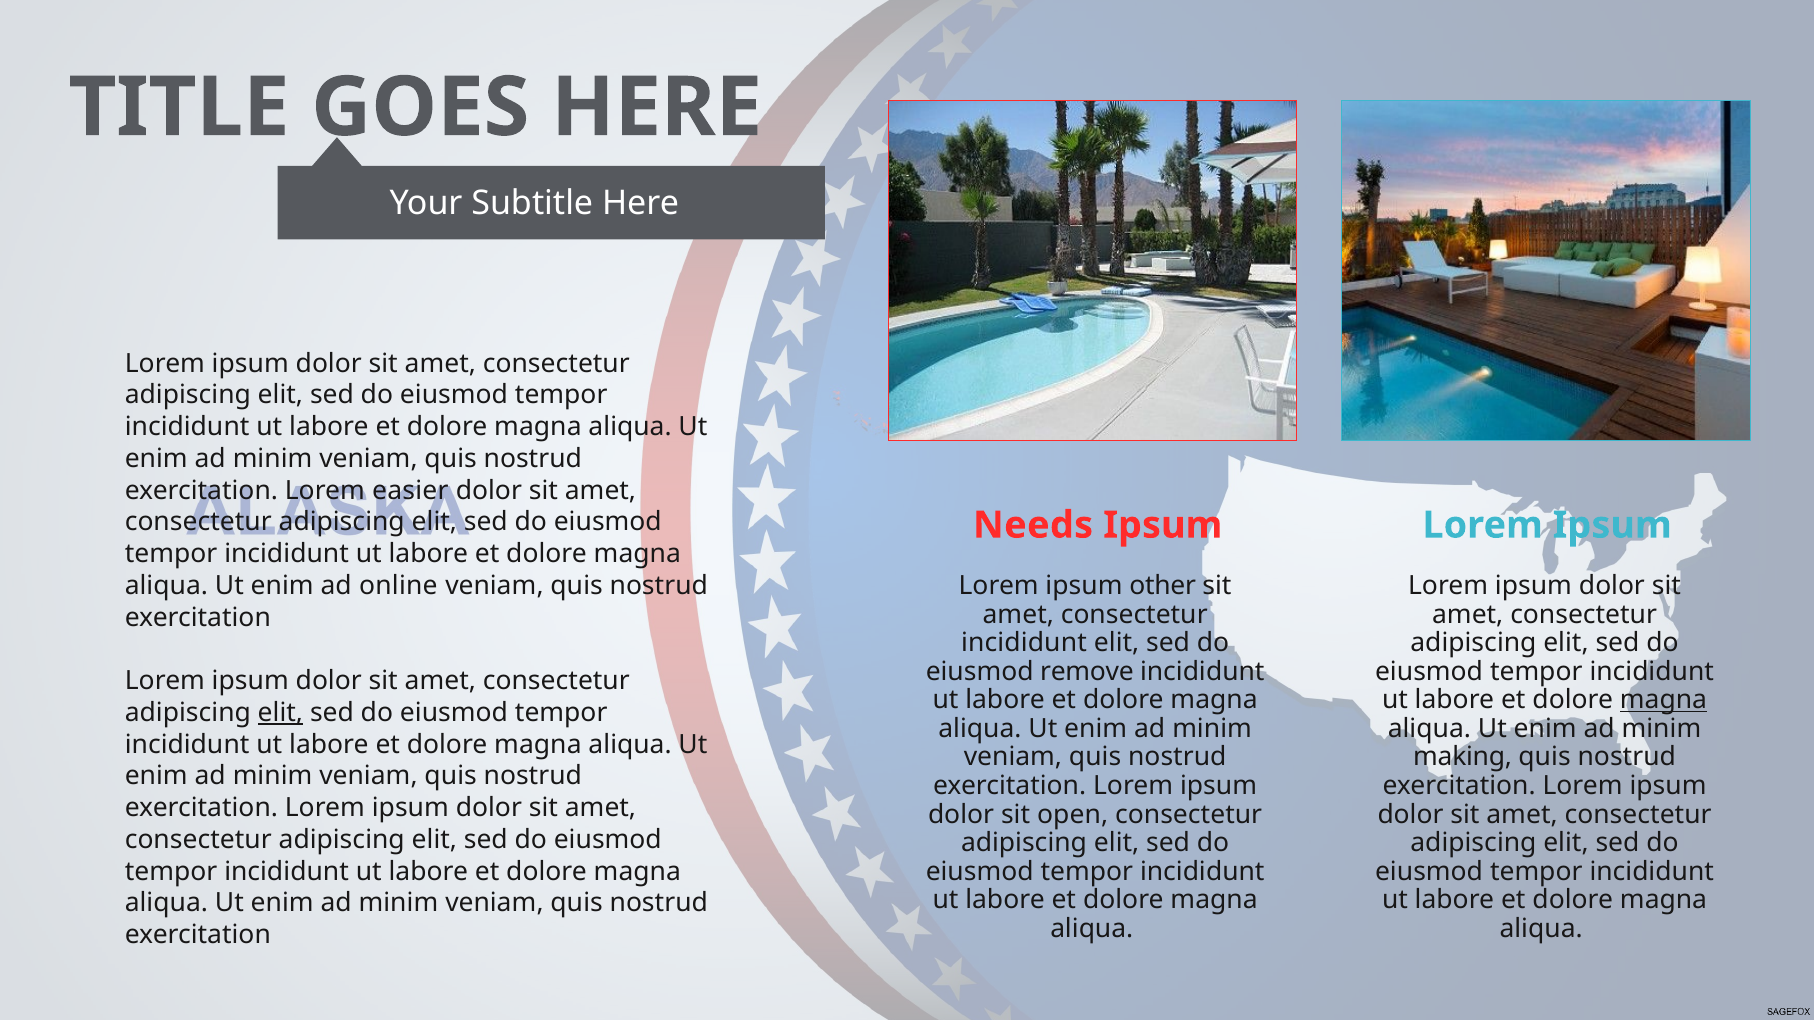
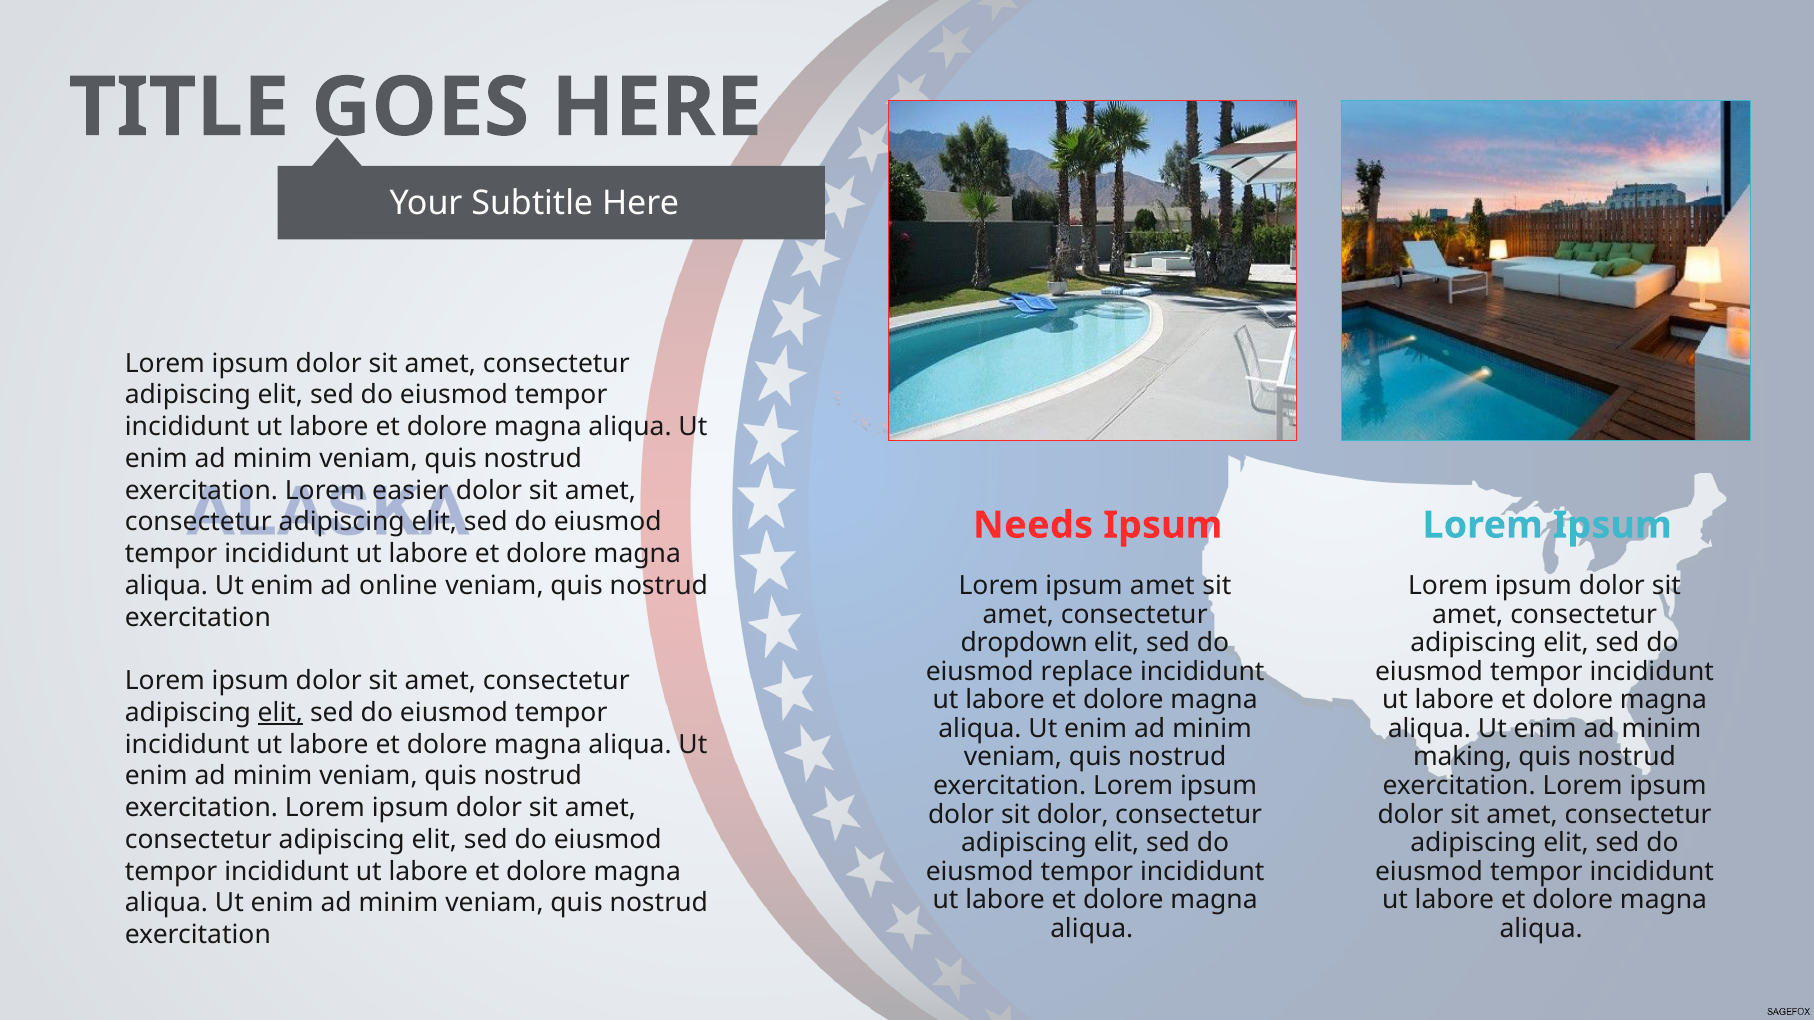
ipsum other: other -> amet (1162, 586)
incididunt: incididunt -> dropdown (1024, 643)
remove: remove -> replace (1087, 672)
magna underline: present -> none (1663, 700)
sit open: open -> dolor (1073, 815)
